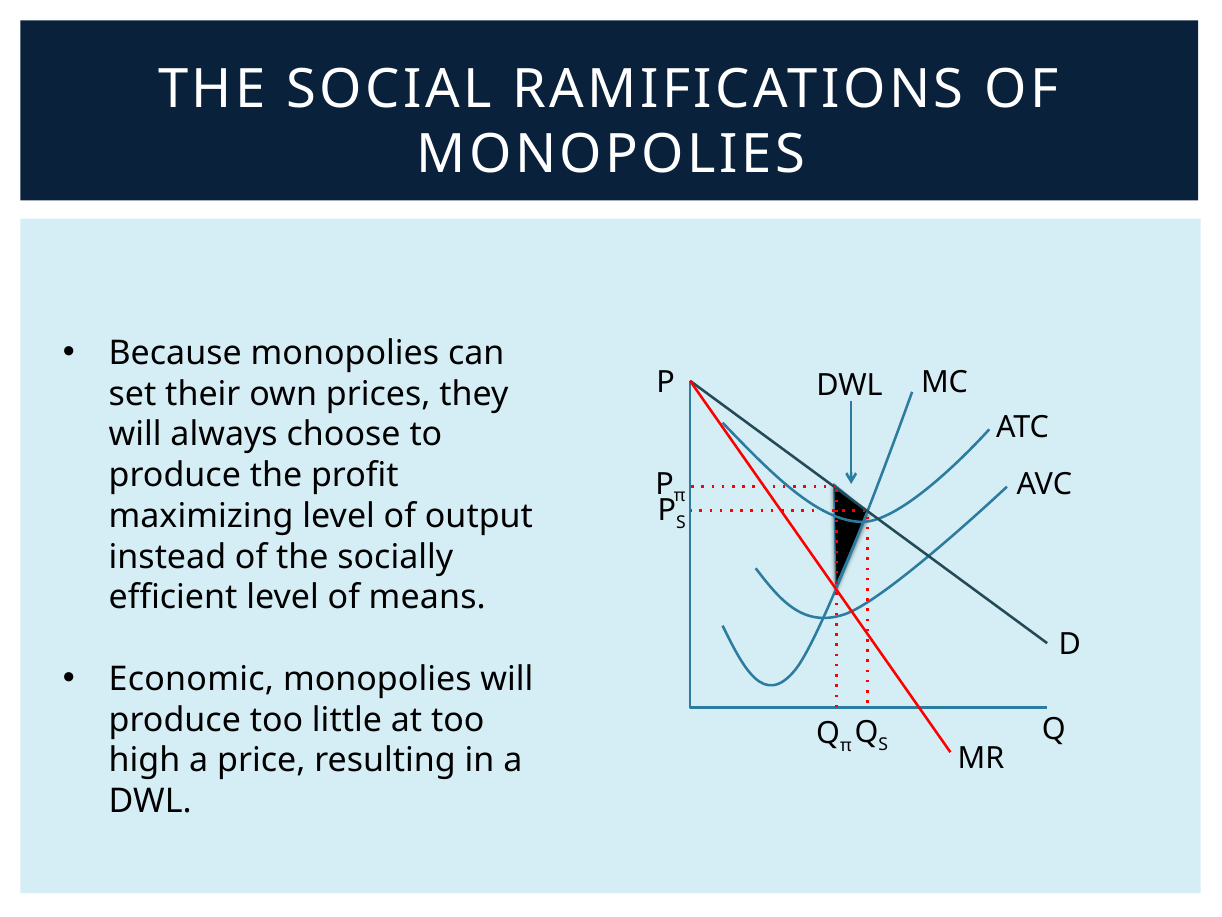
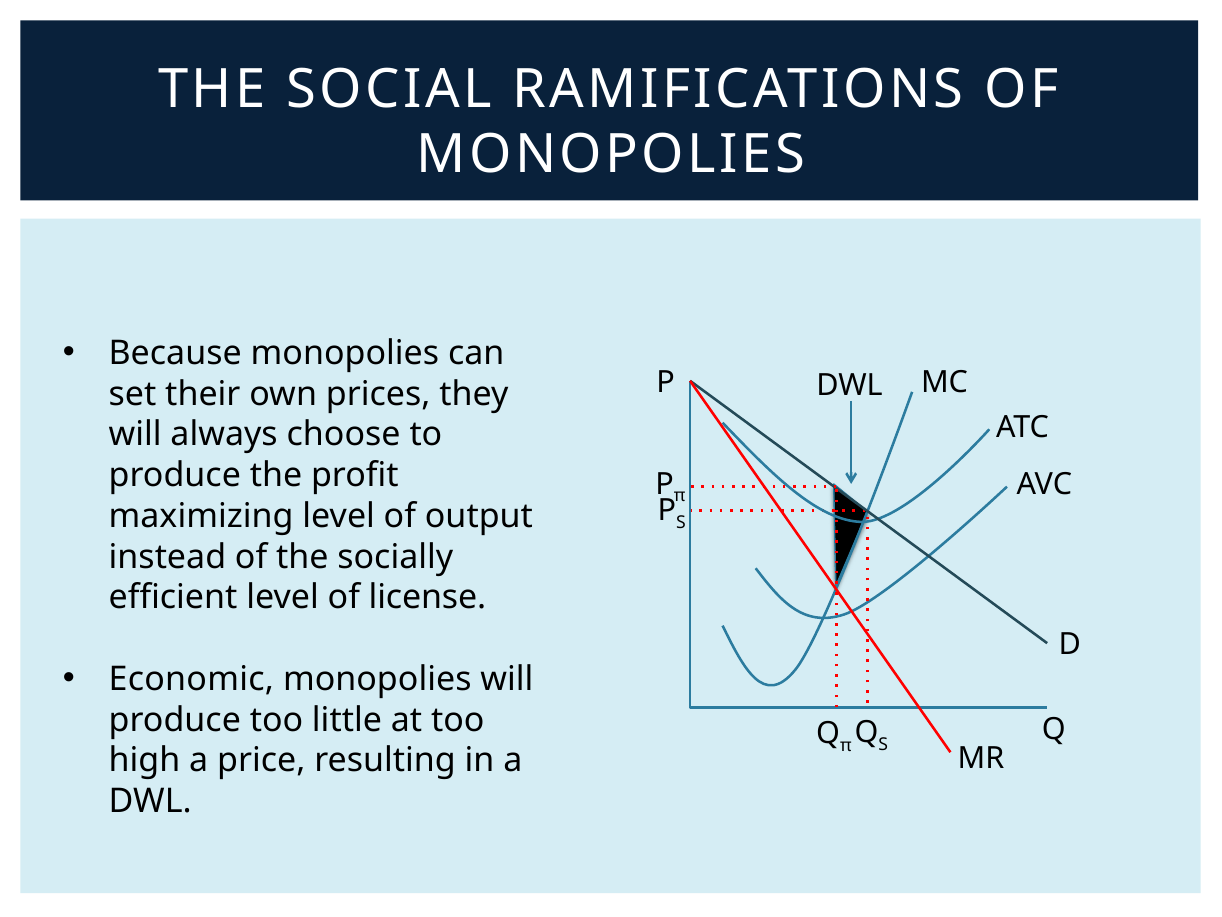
means: means -> license (427, 597)
